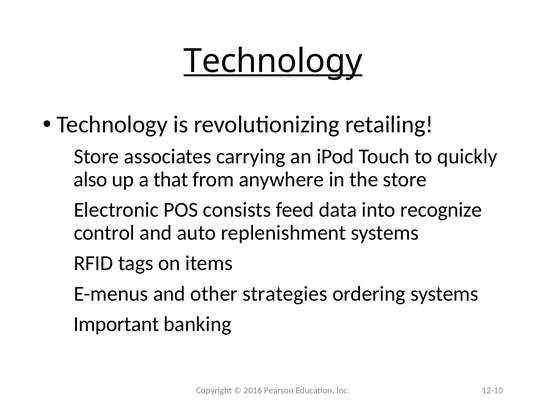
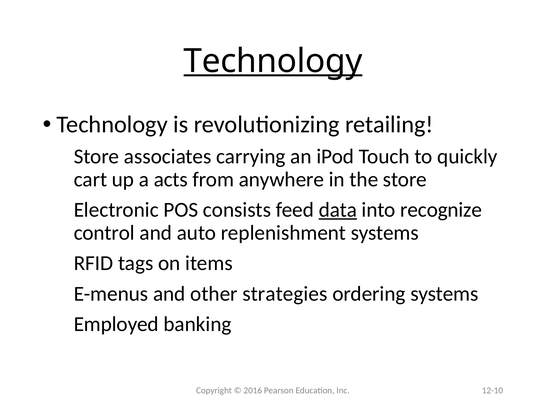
also: also -> cart (90, 180)
that: that -> acts (171, 180)
data underline: none -> present (338, 210)
Important: Important -> Employed (116, 325)
